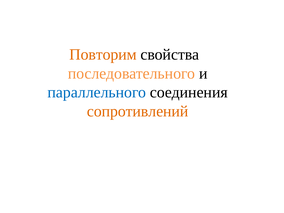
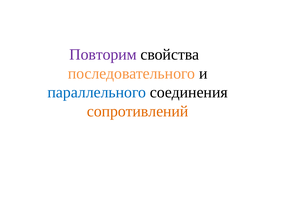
Повторим colour: orange -> purple (103, 55)
